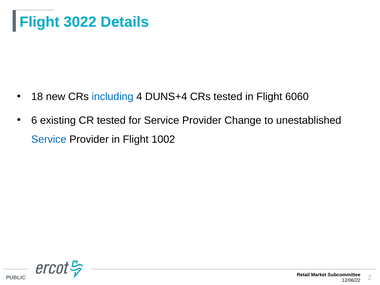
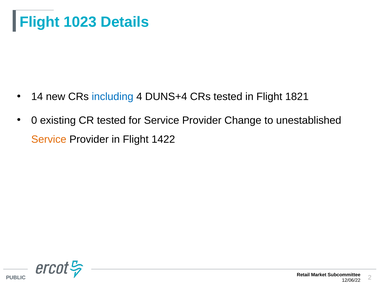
3022: 3022 -> 1023 (80, 22)
18: 18 -> 14 (37, 97)
6060: 6060 -> 1821 (297, 97)
6: 6 -> 0 (34, 120)
Service colour: blue -> orange (49, 139)
1002: 1002 -> 1422 (163, 139)
